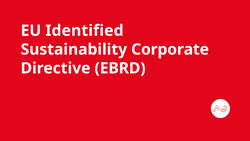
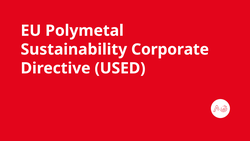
Identified: Identified -> Polymetal (85, 31)
EBRD: EBRD -> USED (120, 68)
